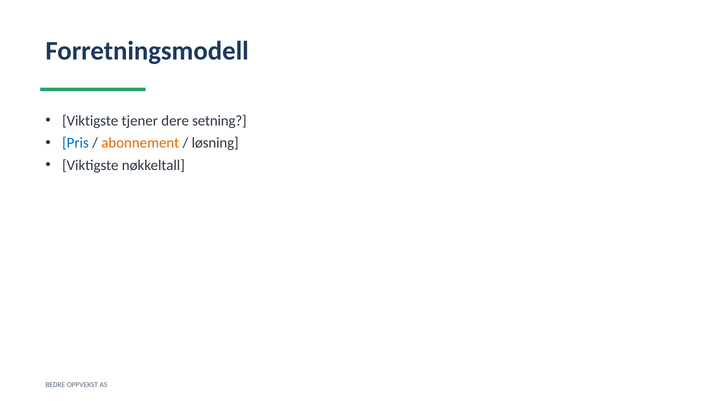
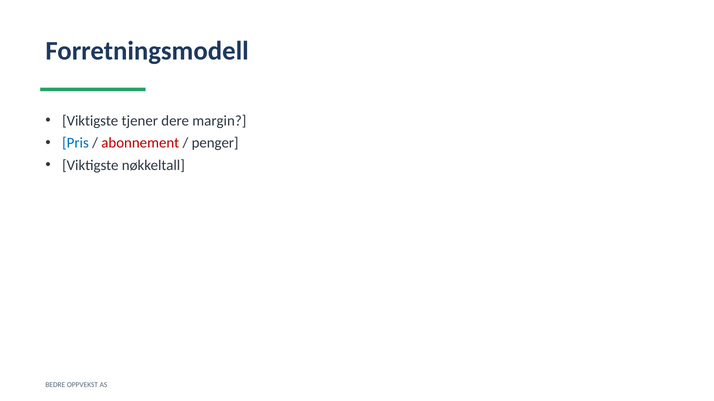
setning: setning -> margin (219, 121)
abonnement colour: orange -> red (140, 143)
løsning: løsning -> penger (215, 143)
